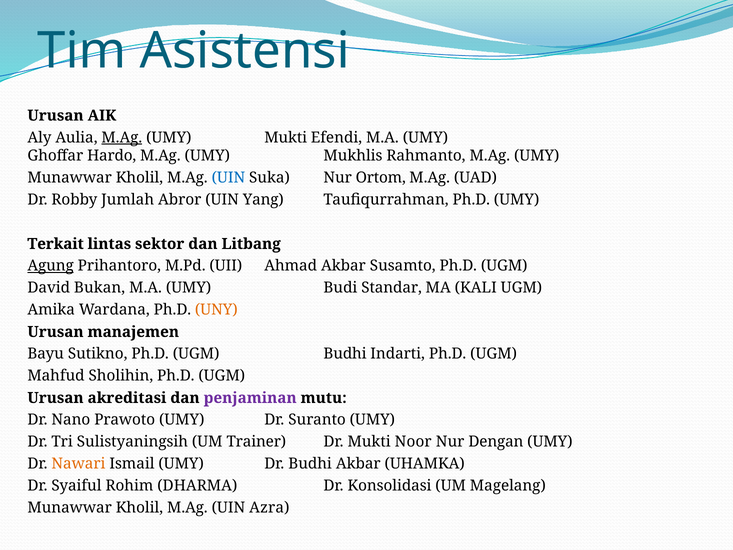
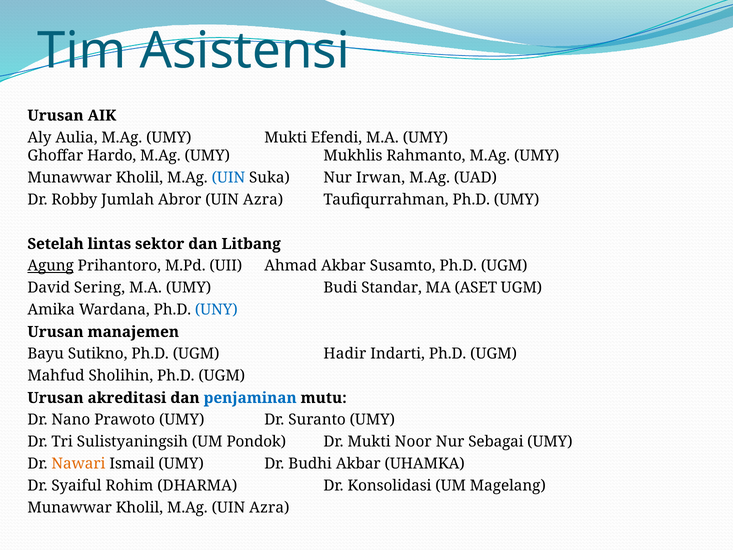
M.Ag underline: present -> none (122, 138)
Ortom: Ortom -> Irwan (381, 178)
Abror UIN Yang: Yang -> Azra (263, 200)
Terkait: Terkait -> Setelah (56, 244)
Bukan: Bukan -> Sering (100, 288)
KALI: KALI -> ASET (476, 288)
UNY colour: orange -> blue (216, 310)
UGM Budhi: Budhi -> Hadir (345, 354)
penjaminan colour: purple -> blue (250, 398)
Trainer: Trainer -> Pondok (256, 442)
Dengan: Dengan -> Sebagai (496, 442)
